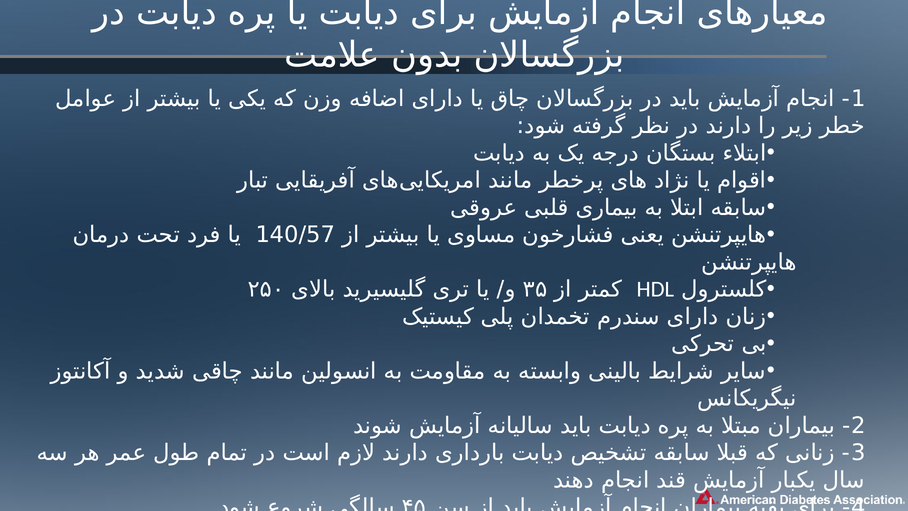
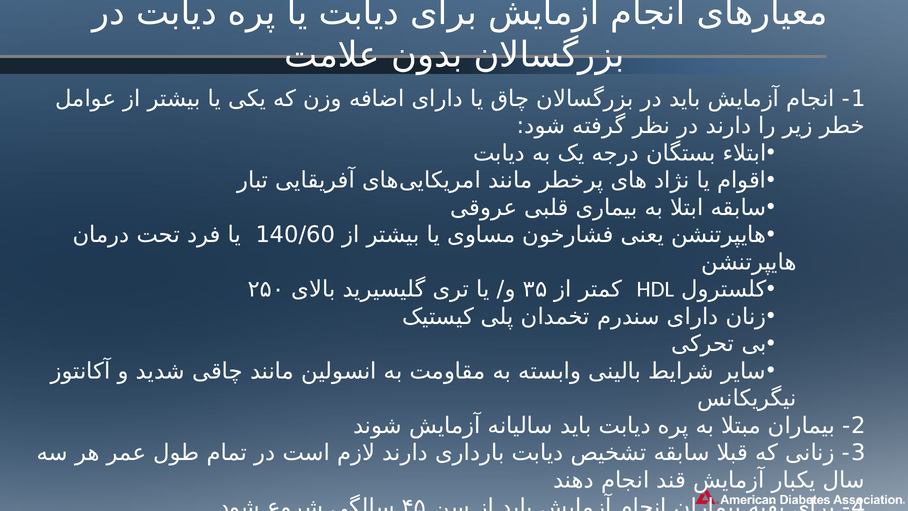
140/57: 140/57 -> 140/60 (295, 235)
